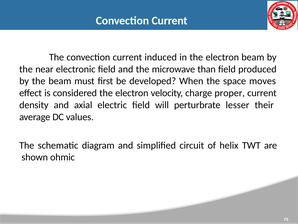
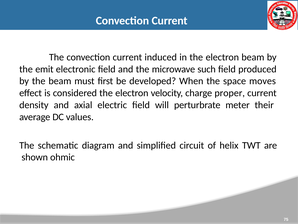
near: near -> emit (44, 69)
than: than -> such (207, 69)
lesser: lesser -> meter (238, 105)
